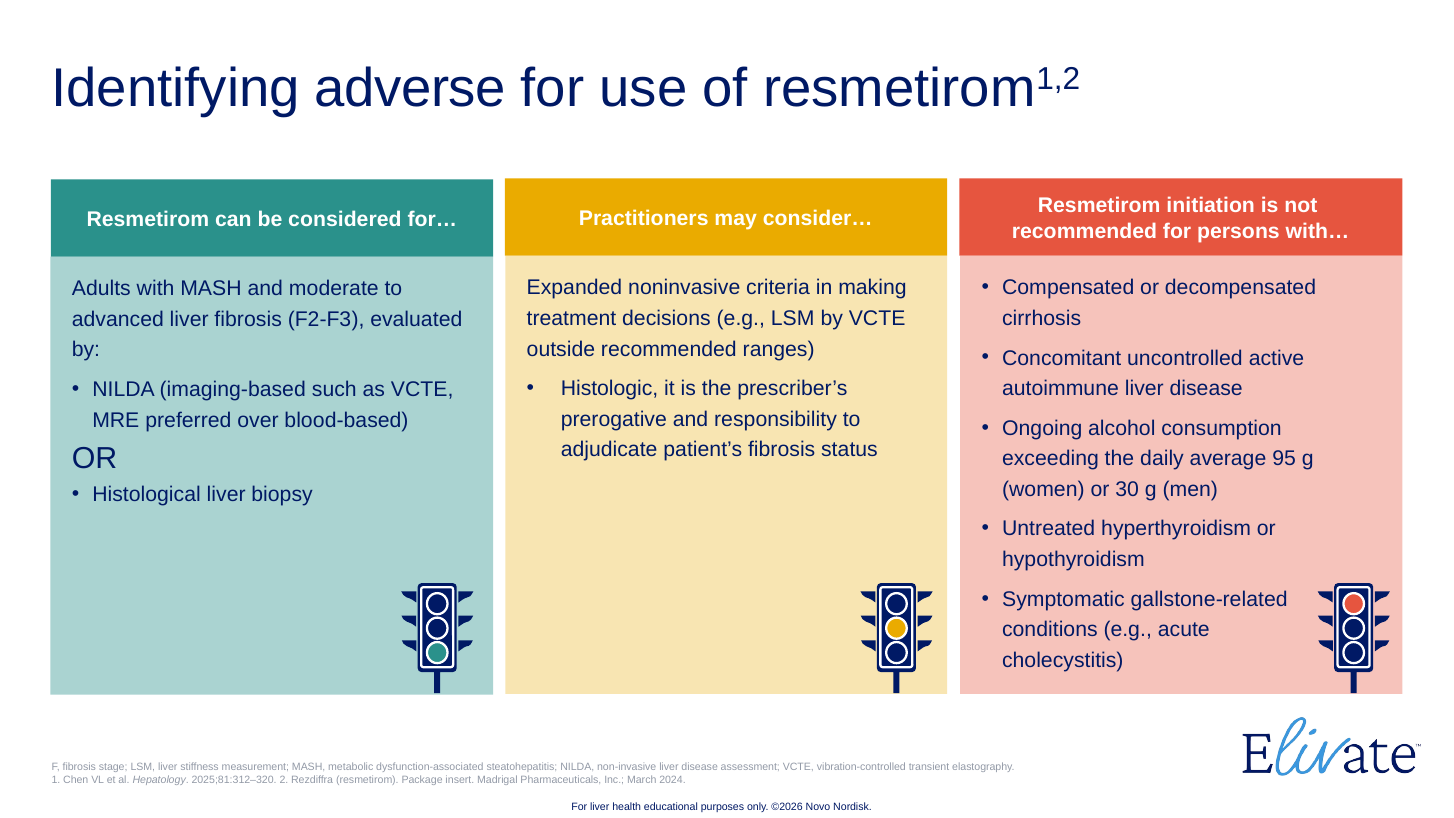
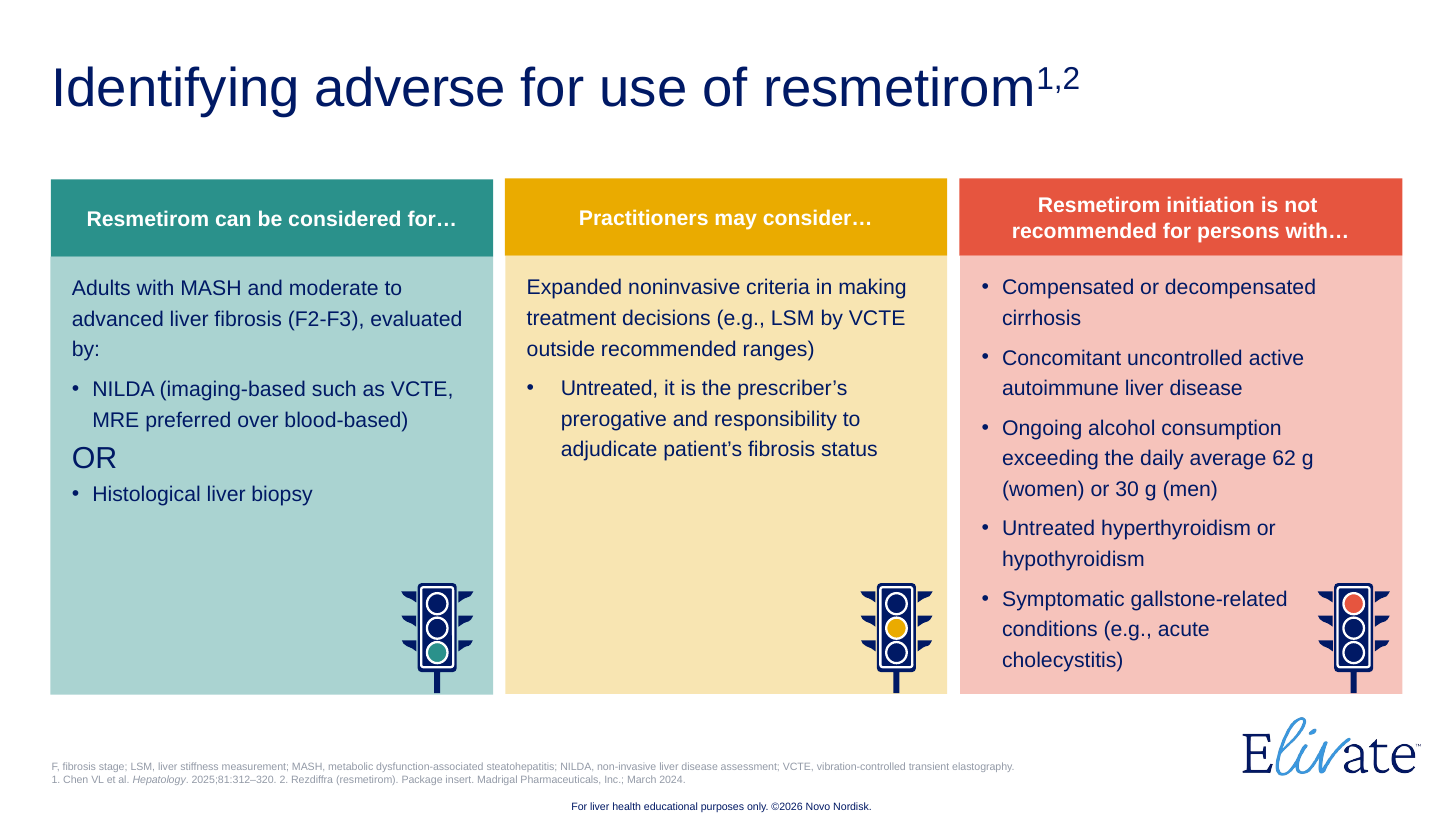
Histologic: Histologic -> Untreated (610, 389)
95: 95 -> 62 (1284, 459)
